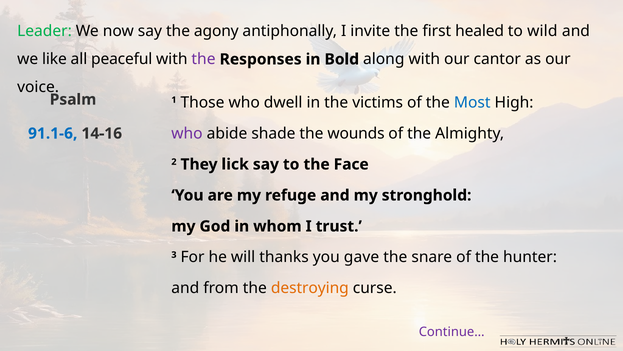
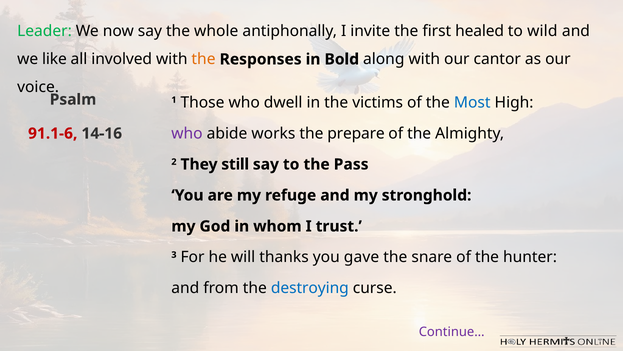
agony: agony -> whole (216, 31)
peaceful: peaceful -> involved (122, 59)
the colour: purple -> orange (204, 59)
shade: shade -> works (273, 133)
wounds: wounds -> prepare (356, 133)
91.1-6 colour: blue -> red (53, 133)
lick: lick -> still (235, 164)
Face: Face -> Pass (351, 164)
destroying colour: orange -> blue (310, 288)
